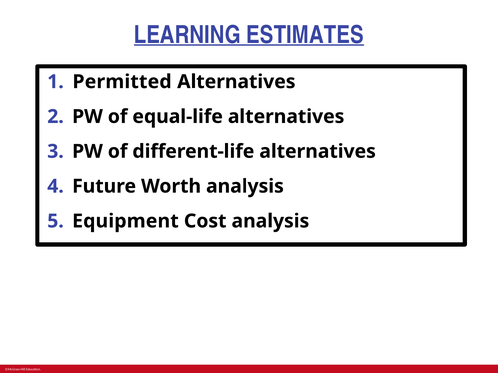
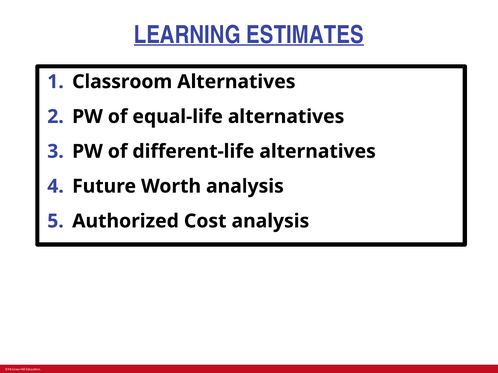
Permitted: Permitted -> Classroom (122, 82)
Equipment: Equipment -> Authorized (126, 221)
